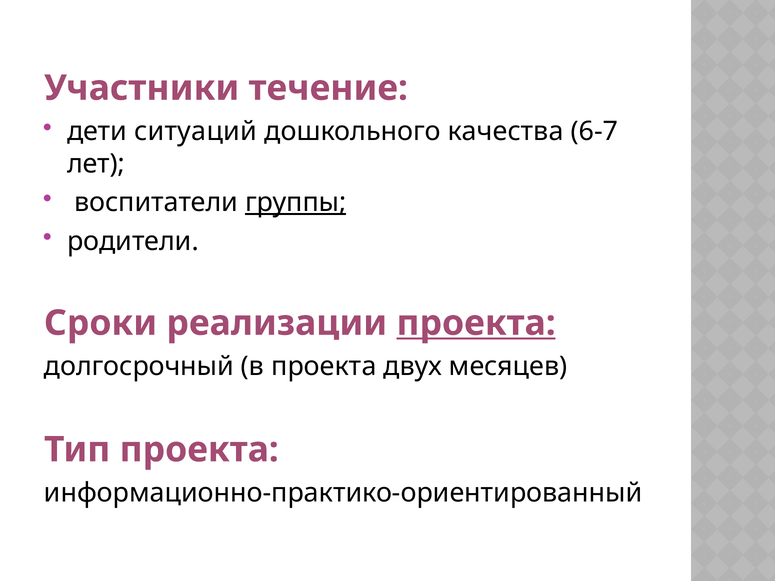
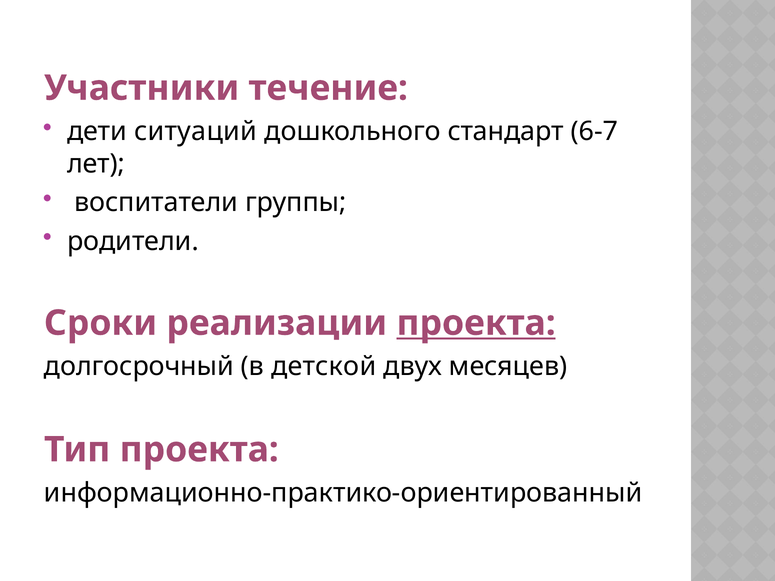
качества: качества -> стандарт (506, 131)
группы underline: present -> none (296, 203)
в проекта: проекта -> детской (324, 367)
